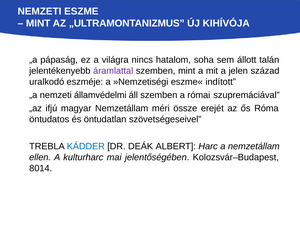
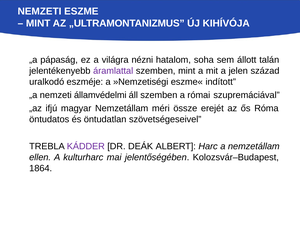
nincs: nincs -> nézni (142, 60)
KÁDDER colour: blue -> purple (86, 146)
8014: 8014 -> 1864 (41, 168)
